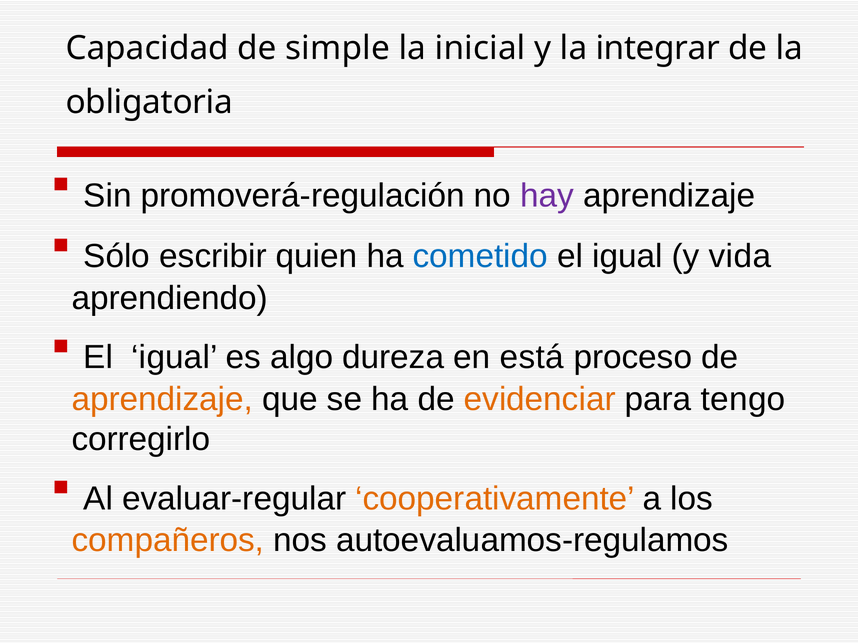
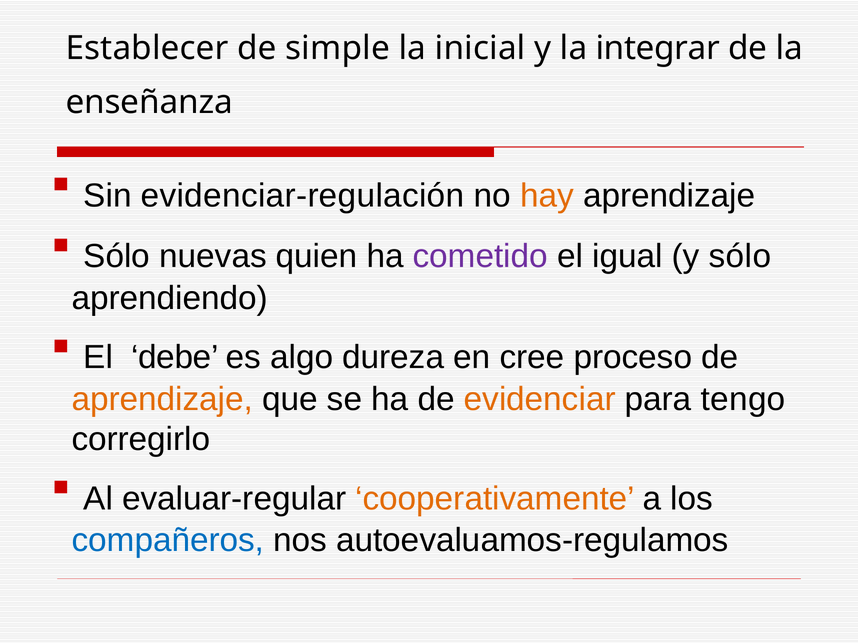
Capacidad: Capacidad -> Establecer (147, 48)
obligatoria: obligatoria -> enseñanza (149, 102)
promoverá-regulación: promoverá-regulación -> evidenciar-regulación (303, 196)
hay colour: purple -> orange (547, 196)
escribir: escribir -> nuevas (213, 257)
cometido colour: blue -> purple (480, 257)
y vida: vida -> sólo (740, 257)
igual: igual -> debe (175, 358)
está: está -> cree (532, 358)
compañeros colour: orange -> blue (168, 541)
